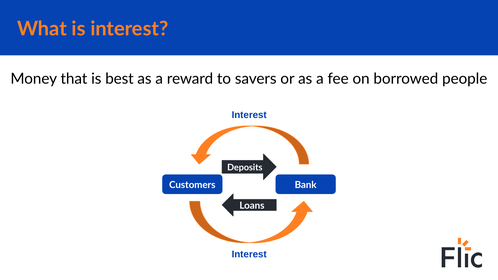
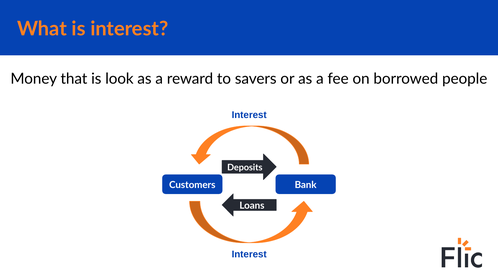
best: best -> look (119, 79)
